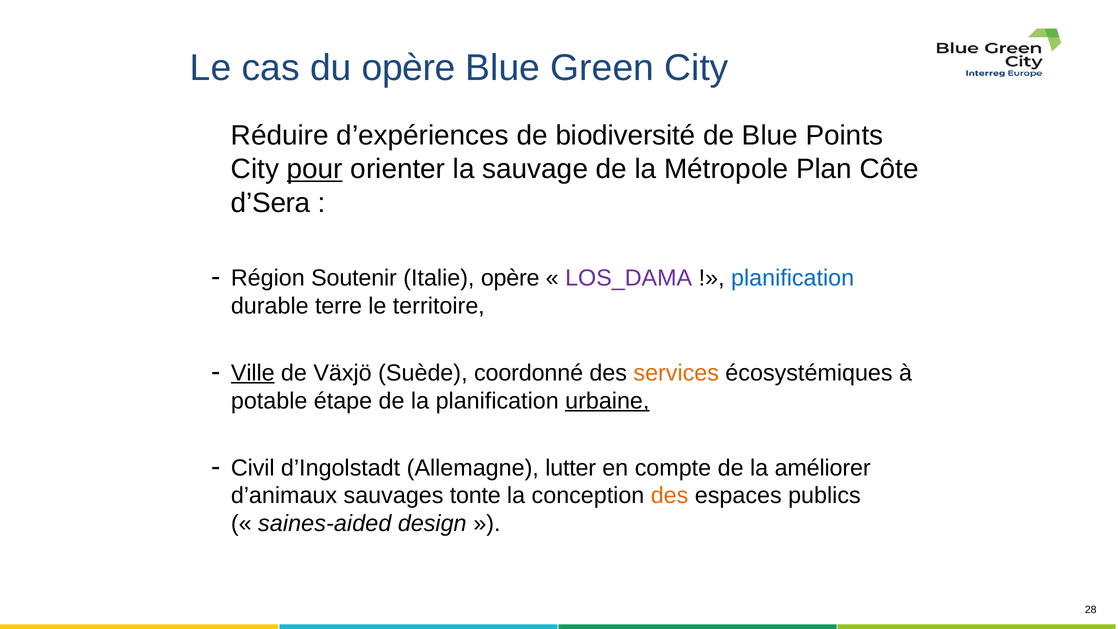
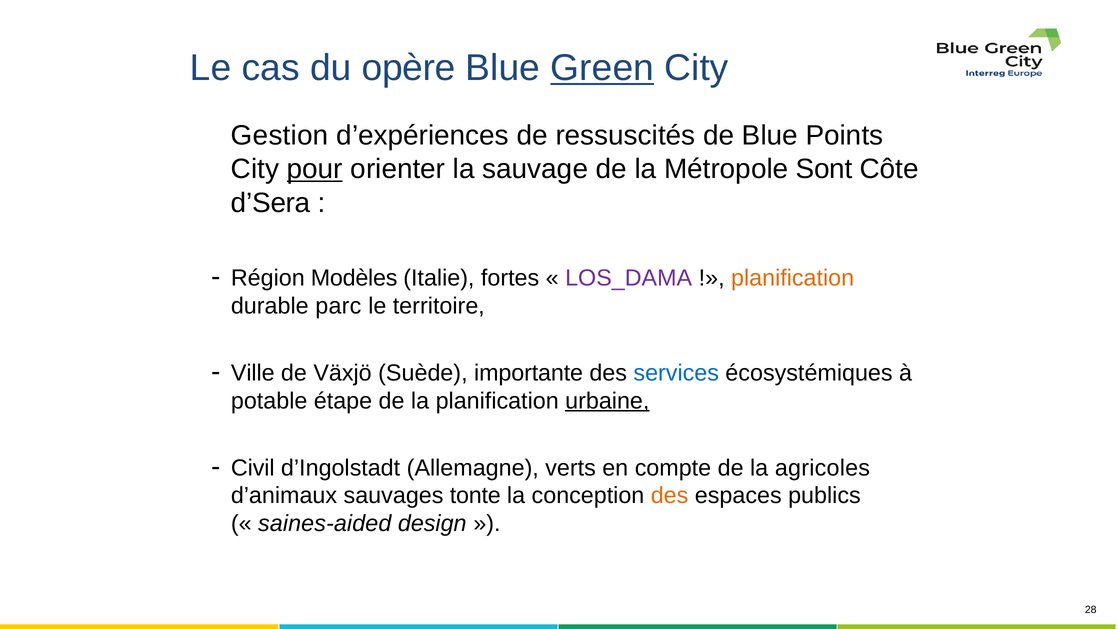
Green underline: none -> present (602, 68)
Réduire: Réduire -> Gestion (280, 136)
biodiversité: biodiversité -> ressuscités (625, 136)
Plan: Plan -> Sont (824, 169)
Soutenir: Soutenir -> Modèles (354, 278)
Italie opère: opère -> fortes (510, 278)
planification colour: blue -> orange (793, 278)
terre: terre -> parc (338, 306)
Ville underline: present -> none (253, 373)
coordonné: coordonné -> importante (529, 373)
services colour: orange -> blue (676, 373)
lutter: lutter -> verts (571, 468)
améliorer: améliorer -> agricoles (822, 468)
